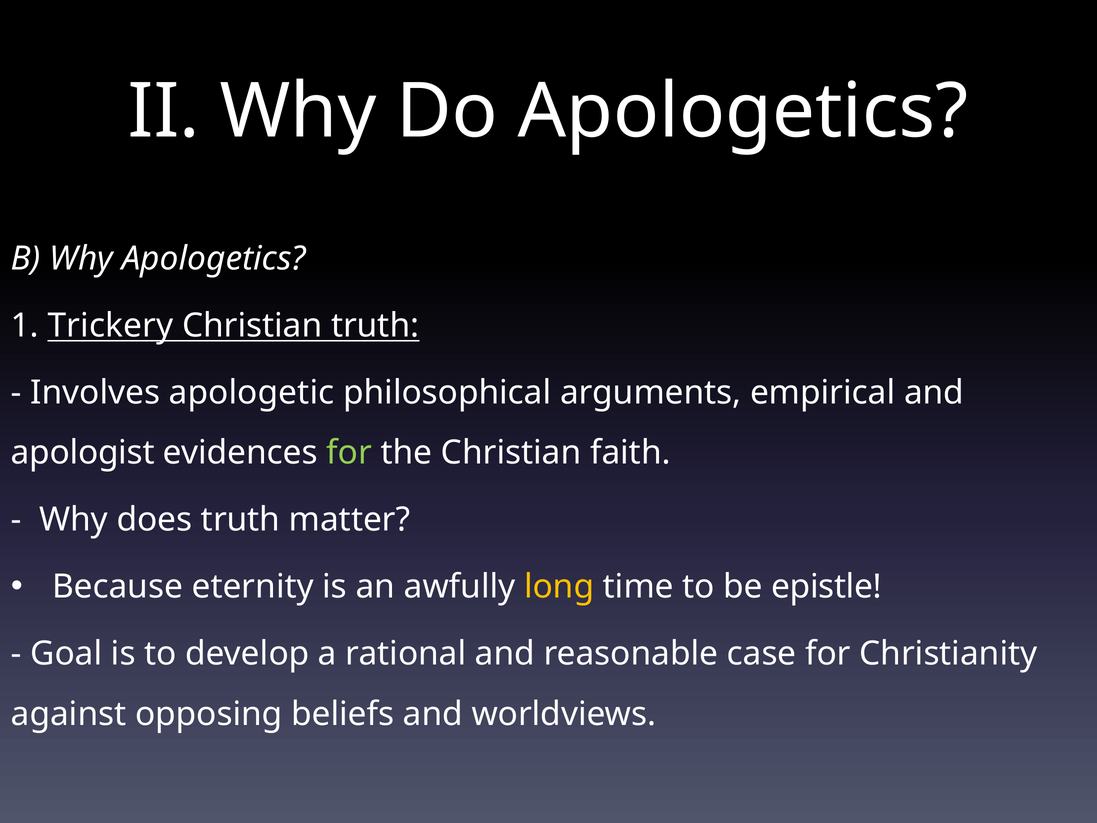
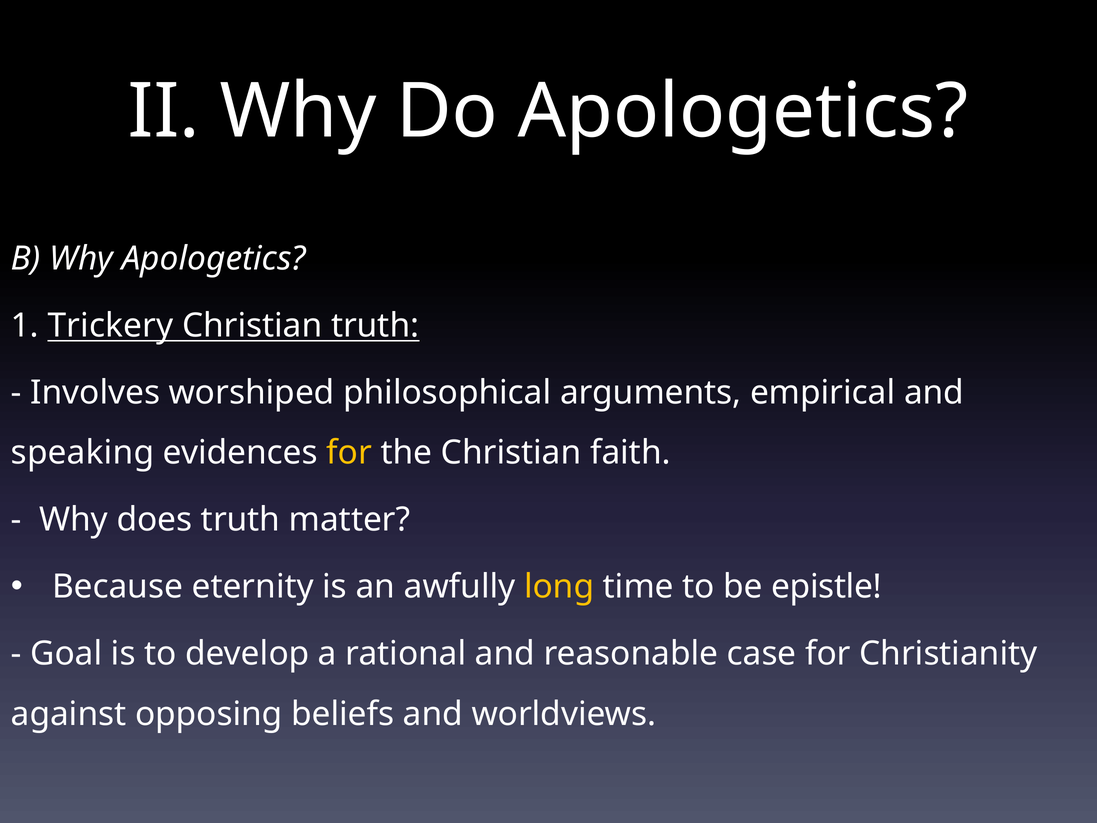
apologetic: apologetic -> worshiped (252, 392)
apologist: apologist -> speaking (83, 453)
for colour: light green -> yellow (349, 453)
